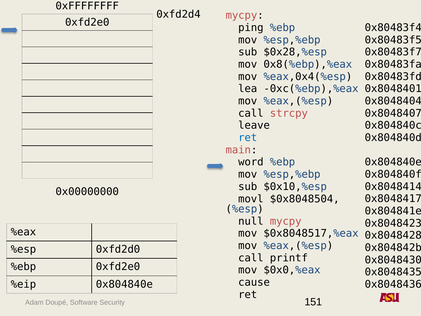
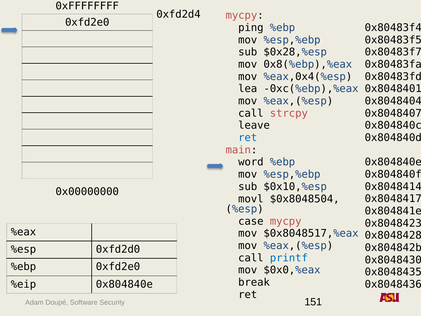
null: null -> case (251, 221)
printf colour: black -> blue (289, 258)
cause: cause -> break (254, 282)
